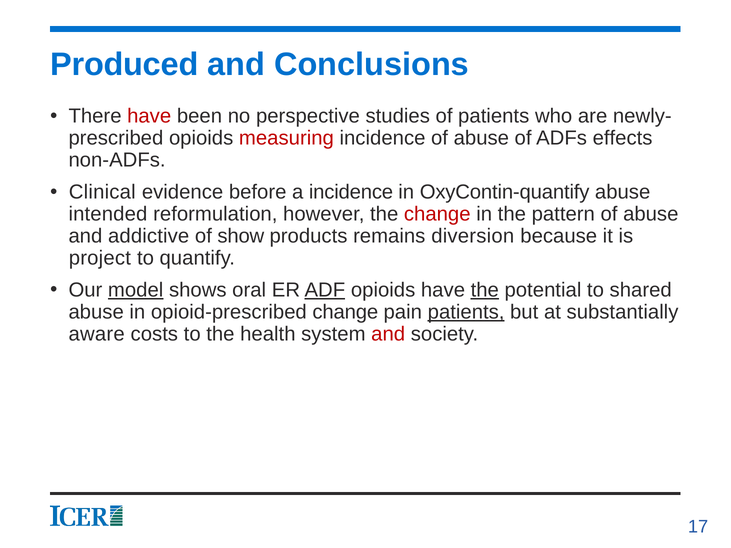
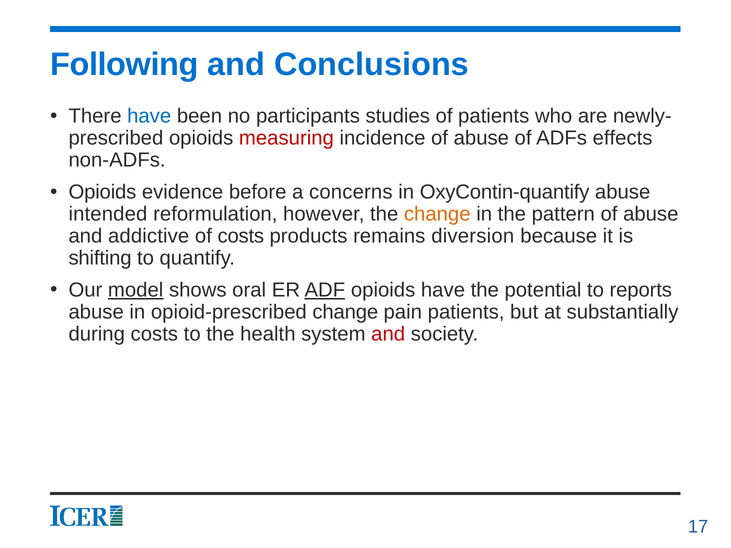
Produced: Produced -> Following (124, 65)
have colour: red -> blue (149, 116)
perspective: perspective -> participants (308, 116)
Clinical: Clinical -> Opioids (102, 192)
a incidence: incidence -> concerns (351, 192)
change colour: red -> orange (437, 214)
of show: show -> costs (241, 236)
project: project -> shifting (100, 258)
the underline: present -> none (485, 290)
shared: shared -> reports (641, 290)
patients underline: present -> none (466, 312)
aware: aware -> during (97, 334)
